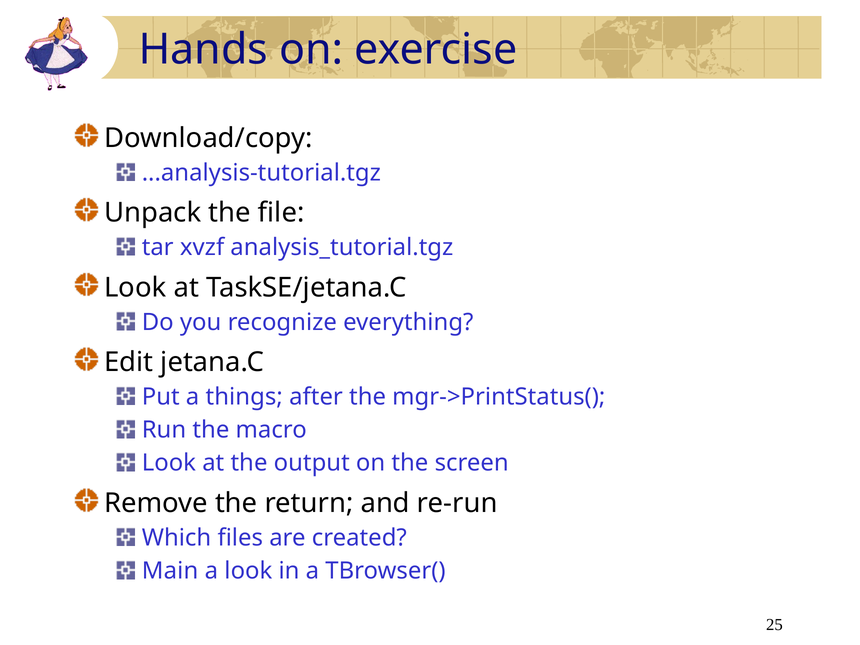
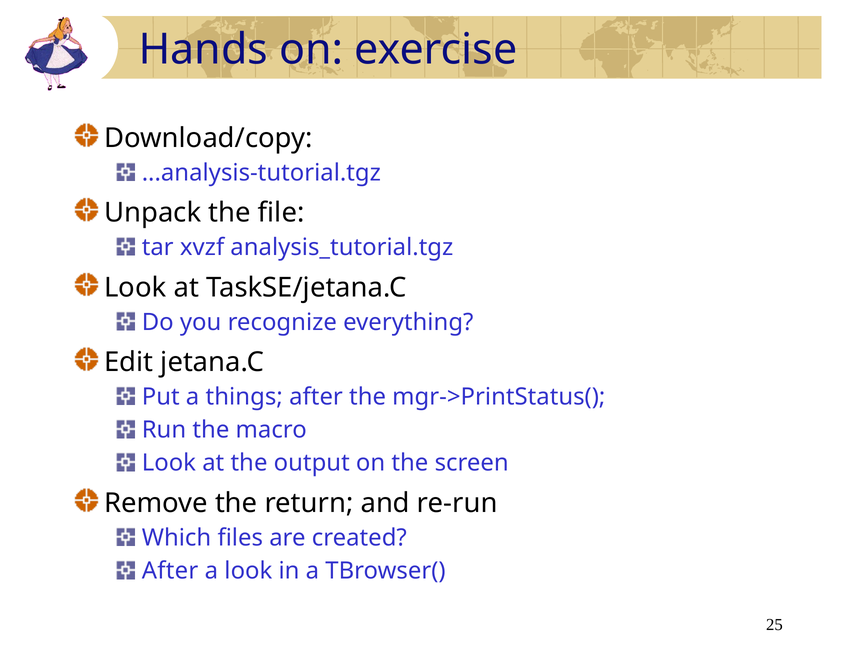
Main: Main -> After (170, 571)
